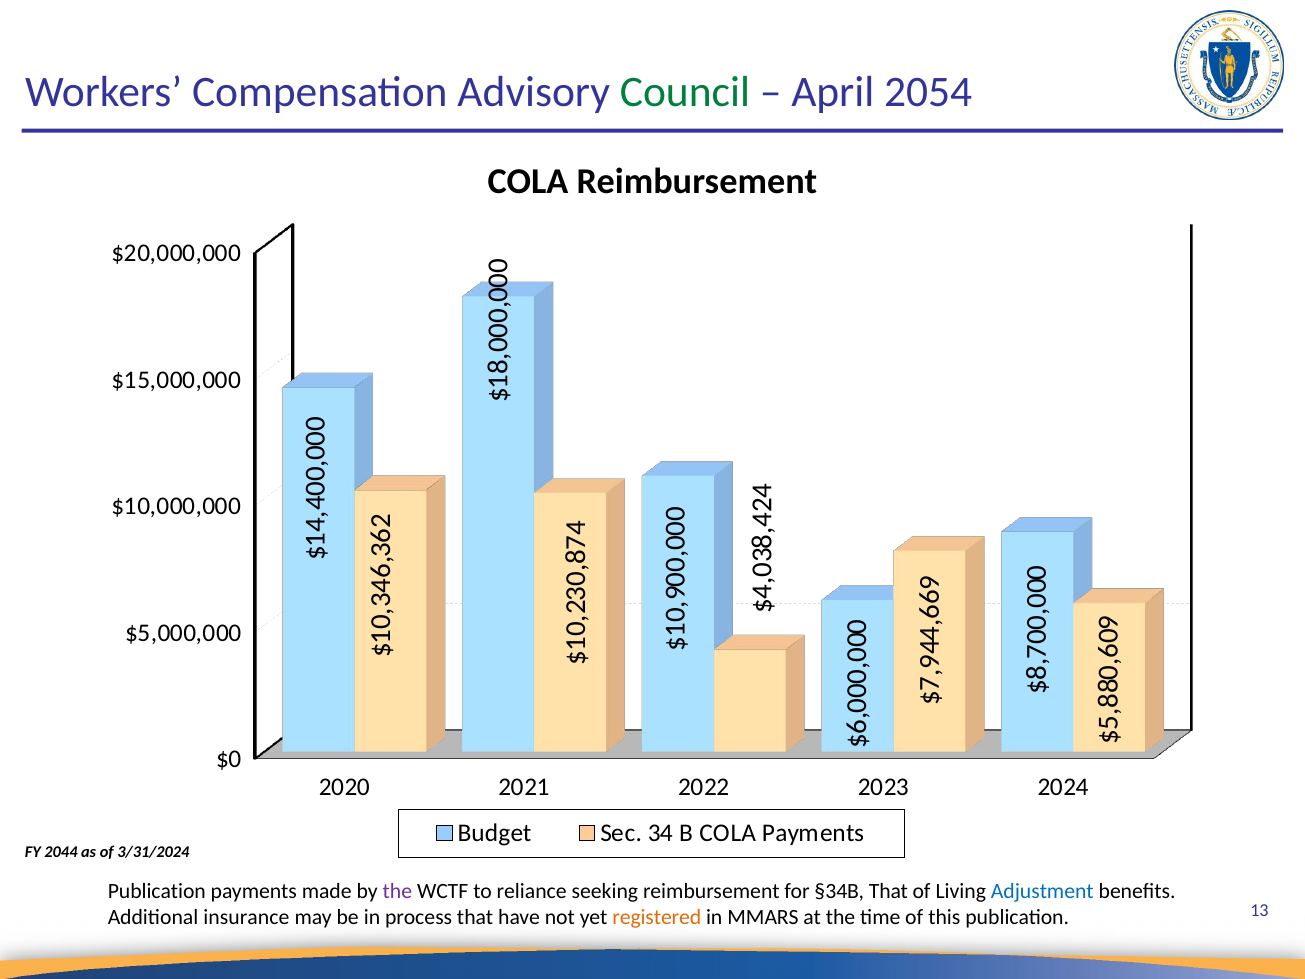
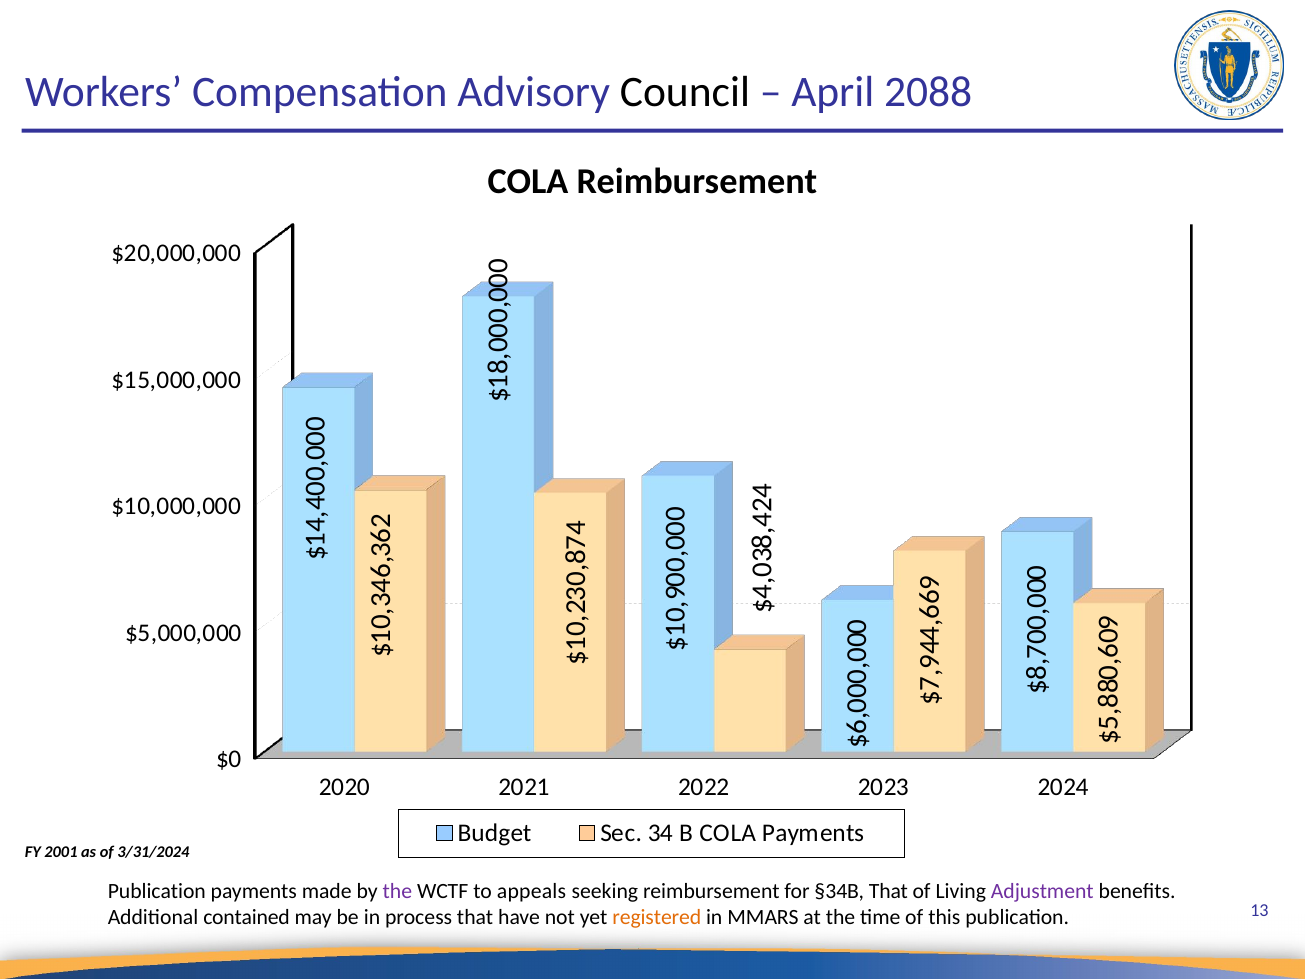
Council colour: green -> black (685, 92)
2054: 2054 -> 2088 (928, 92)
2044: 2044 -> 2001 (61, 852)
reliance: reliance -> appeals (532, 891)
Adjustment colour: blue -> purple (1042, 891)
insurance: insurance -> contained (247, 917)
